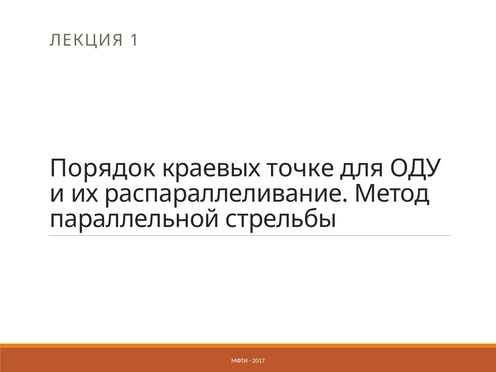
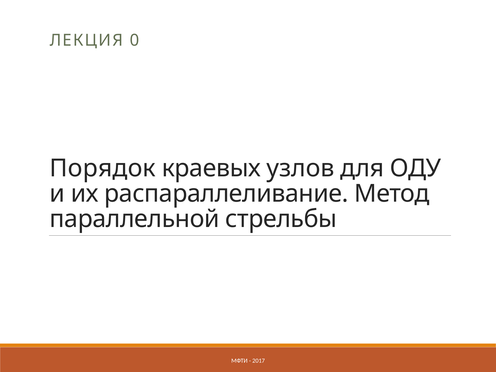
1: 1 -> 0 (135, 40)
точке: точке -> узлов (301, 168)
